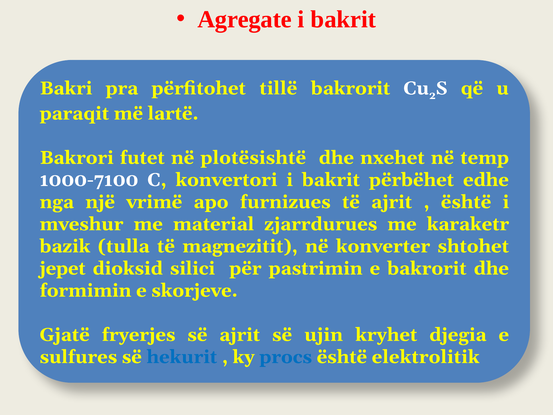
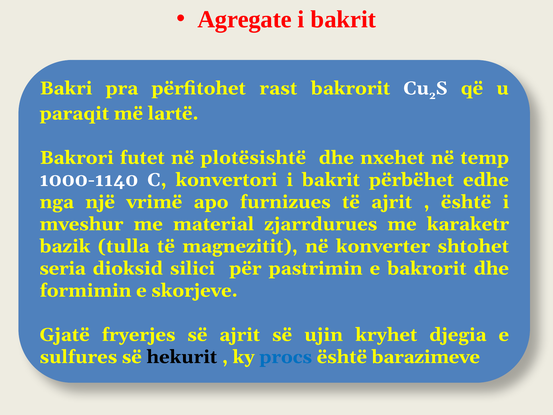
tillë: tillë -> rast (278, 88)
1000-7100: 1000-7100 -> 1000-1140 (89, 180)
jepet: jepet -> seria (63, 268)
hekurit colour: blue -> black (182, 357)
elektrolitik: elektrolitik -> barazimeve (426, 357)
